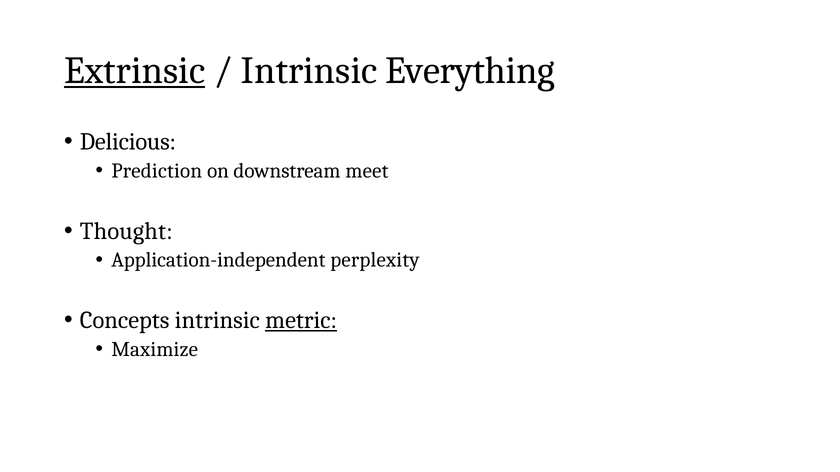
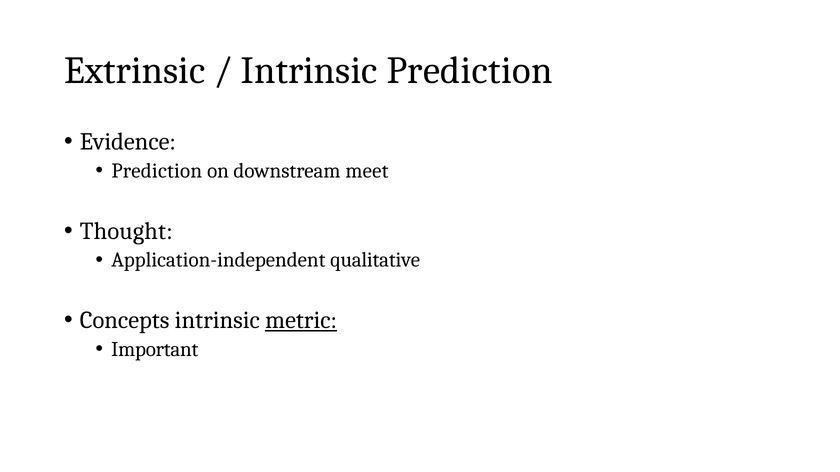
Extrinsic underline: present -> none (135, 71)
Intrinsic Everything: Everything -> Prediction (470, 71)
Delicious: Delicious -> Evidence (128, 142)
perplexity: perplexity -> qualitative (375, 260)
Maximize: Maximize -> Important (155, 350)
